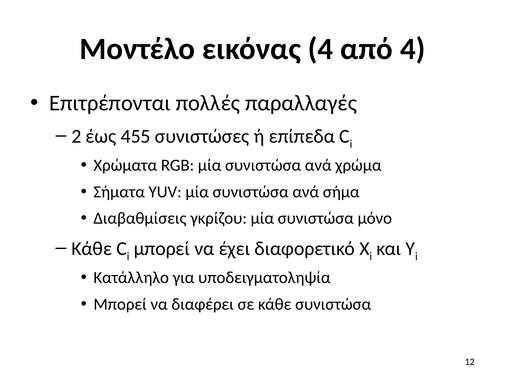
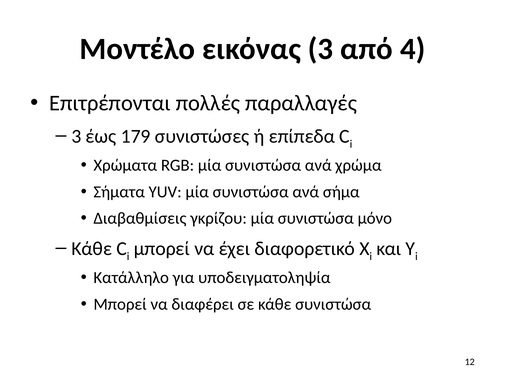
εικόνας 4: 4 -> 3 (321, 49)
2: 2 -> 3 (76, 136)
455: 455 -> 179 (136, 136)
